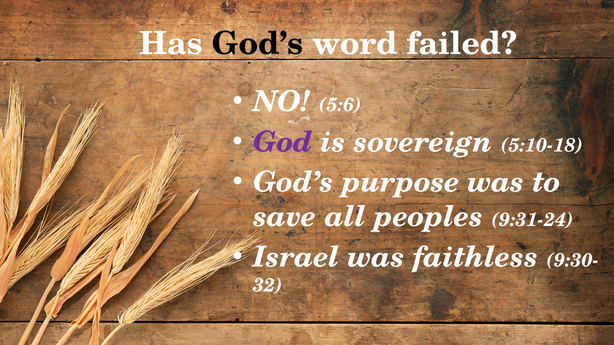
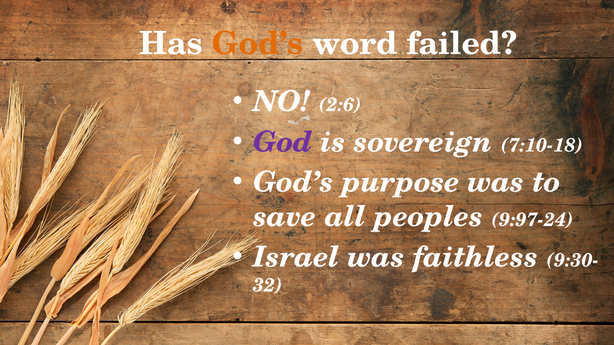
God’s colour: black -> orange (258, 44)
5:6: 5:6 -> 2:6 (340, 105)
5:10-18: 5:10-18 -> 7:10-18 (542, 145)
9:31-24: 9:31-24 -> 9:97-24 (533, 220)
